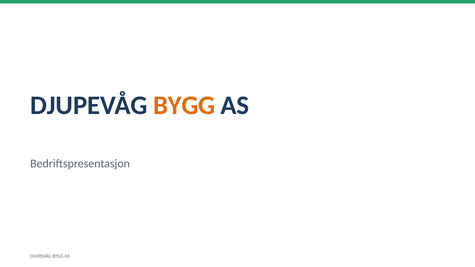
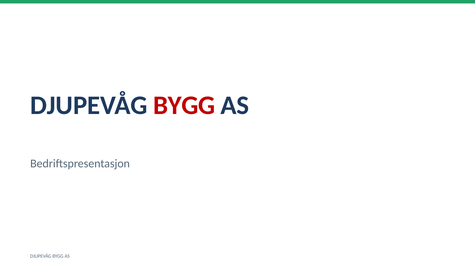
BYGG colour: orange -> red (184, 105)
